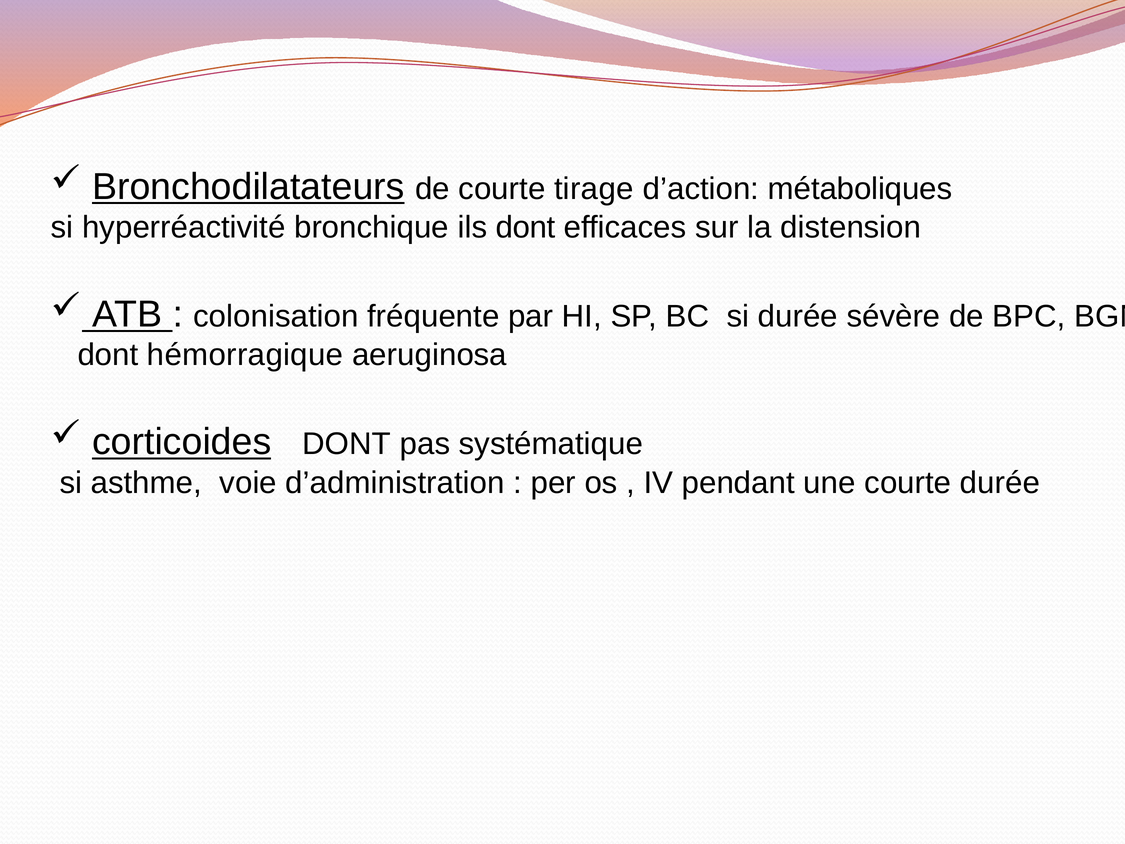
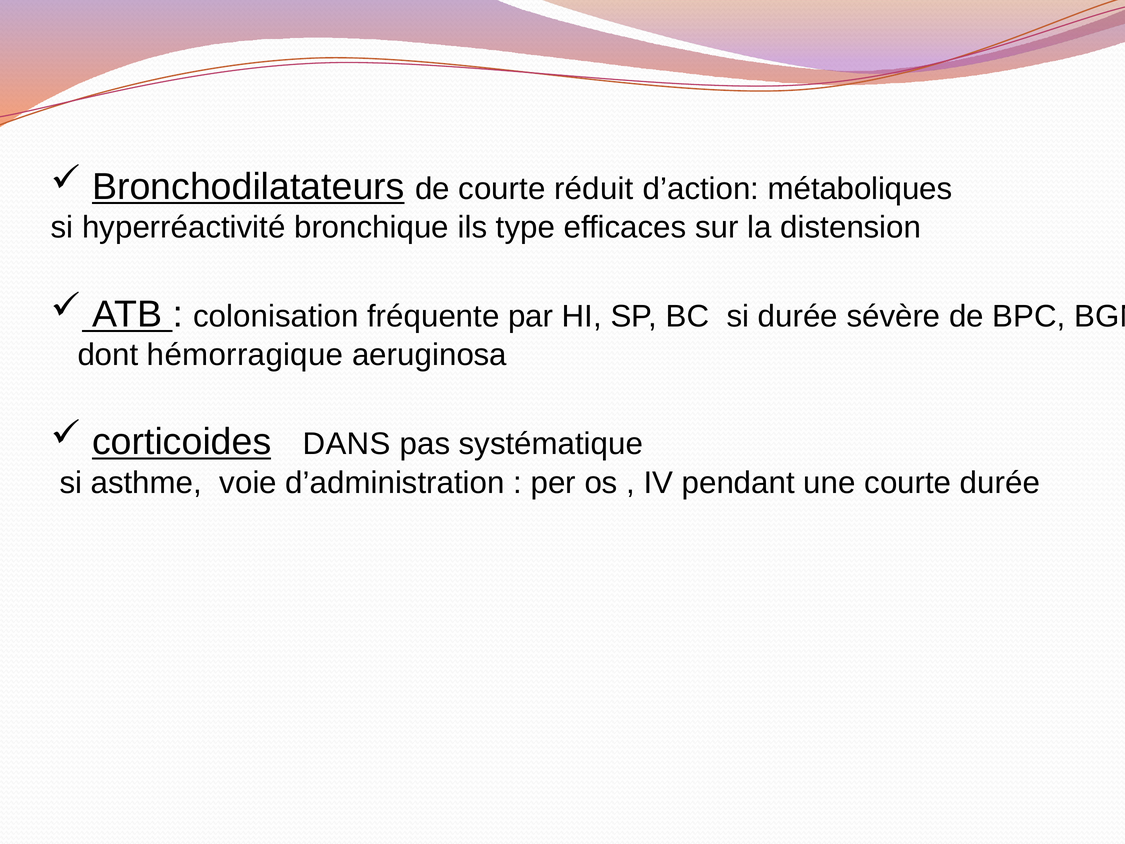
tirage: tirage -> réduit (594, 189)
ils dont: dont -> type (525, 228)
corticoides DONT: DONT -> DANS (347, 444)
